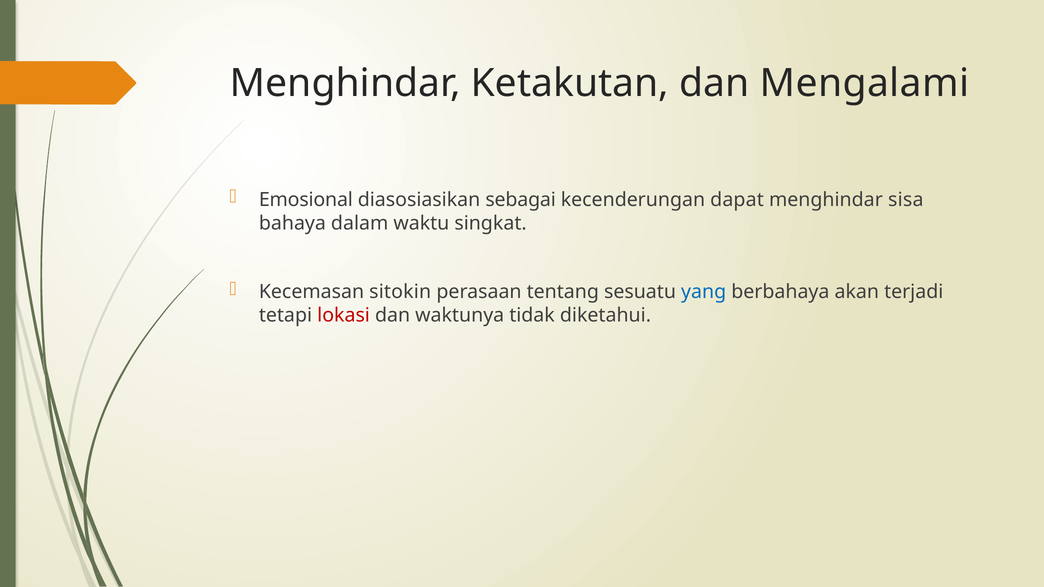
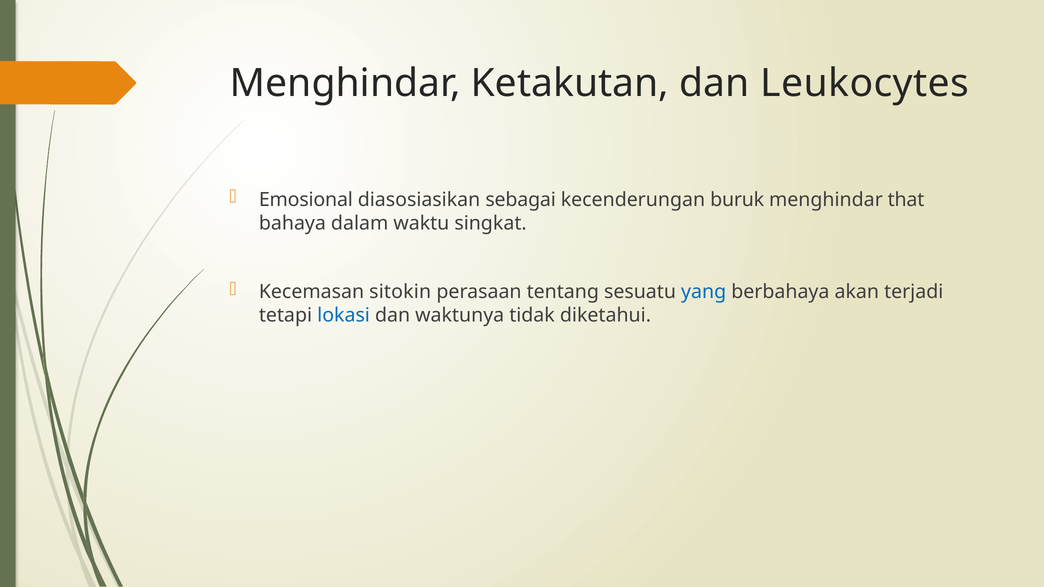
Mengalami: Mengalami -> Leukocytes (865, 84)
dapat: dapat -> buruk (737, 200)
sisa: sisa -> that (906, 200)
lokasi colour: red -> blue (344, 315)
